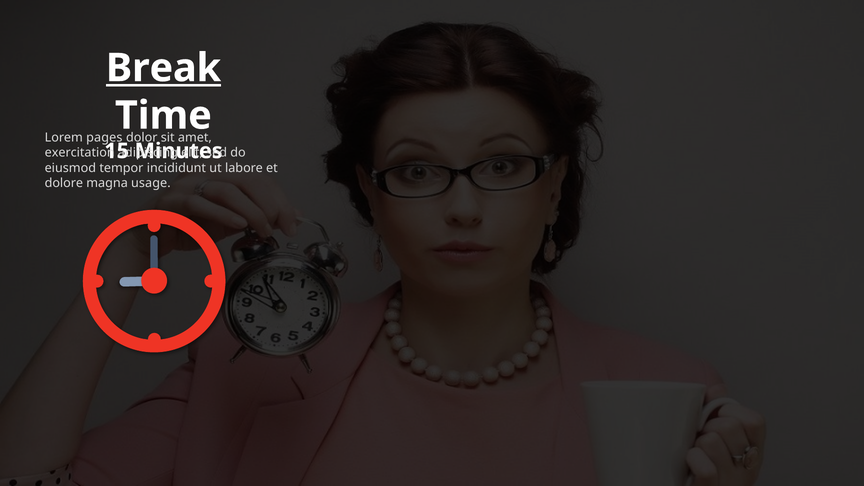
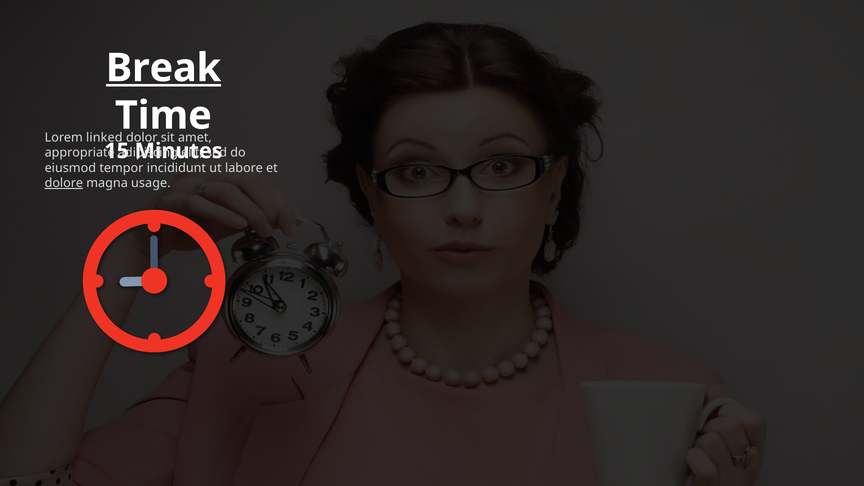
pages: pages -> linked (104, 138)
exercitation: exercitation -> appropriate (80, 153)
dolore underline: none -> present (64, 183)
